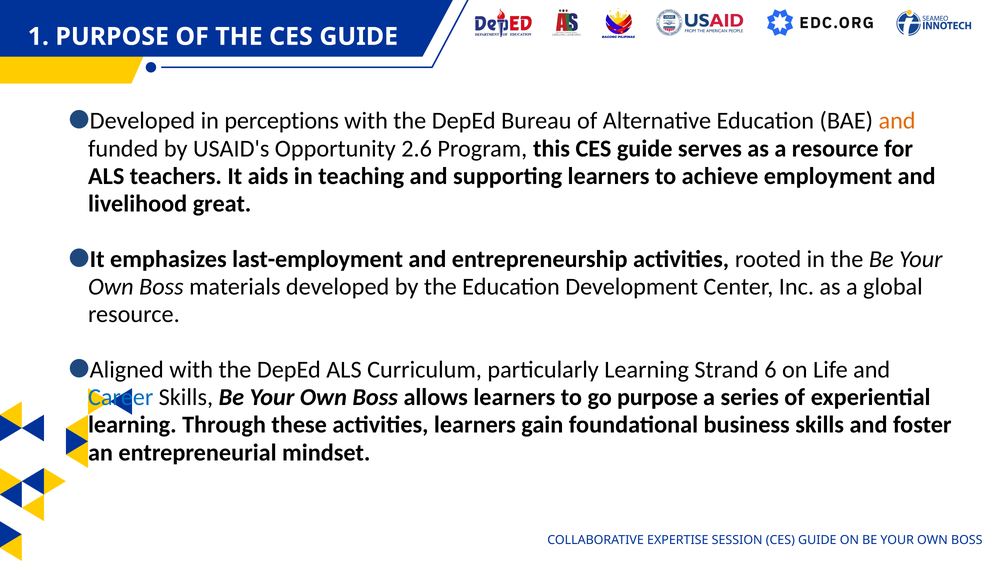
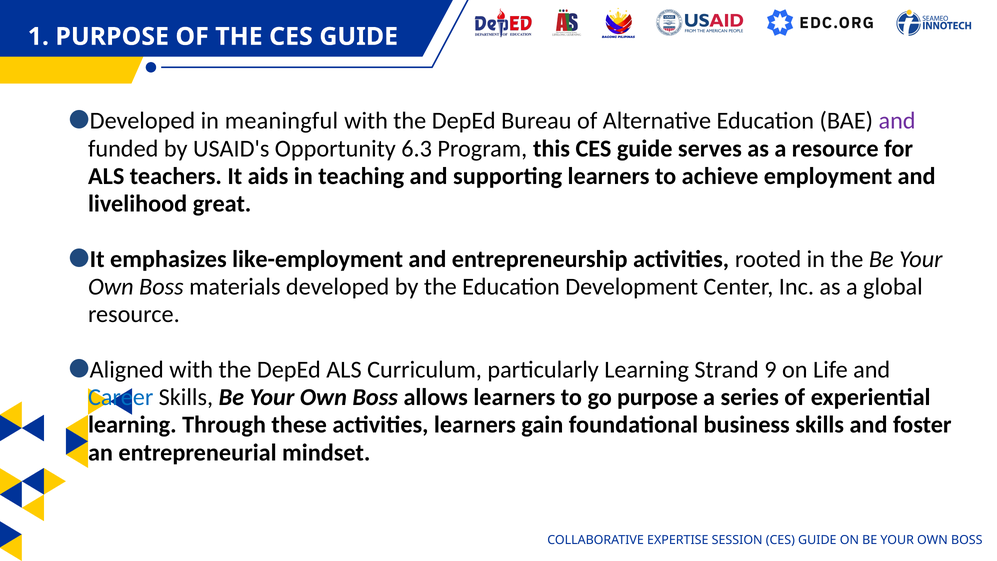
perceptions: perceptions -> meaningful (281, 121)
and colour: orange -> purple (897, 121)
2.6: 2.6 -> 6.3 (417, 148)
last-employment: last-employment -> like-employment (318, 259)
6: 6 -> 9 (770, 370)
